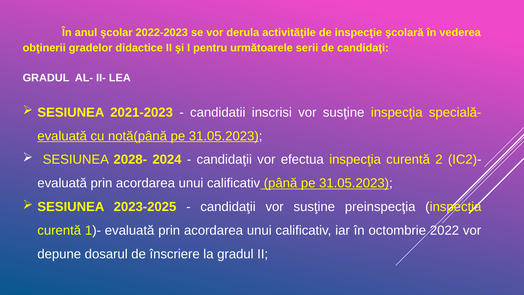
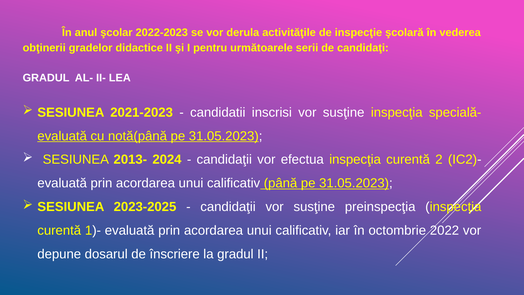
2028-: 2028- -> 2013- (130, 159)
